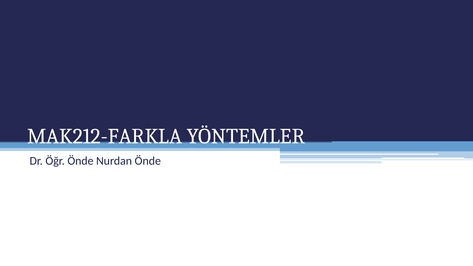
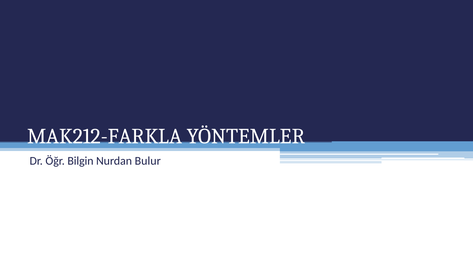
Öğr Önde: Önde -> Bilgin (80, 161)
Nurdan Önde: Önde -> Bulur (148, 161)
